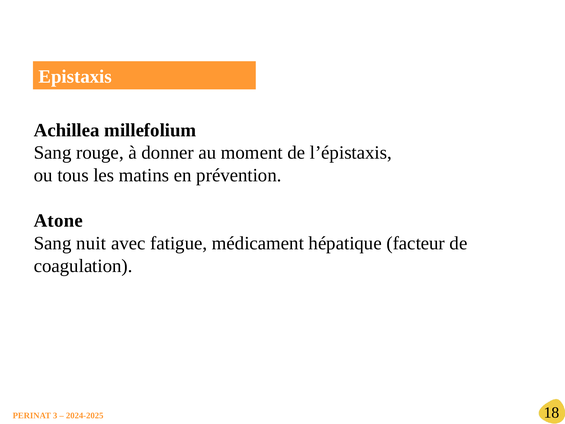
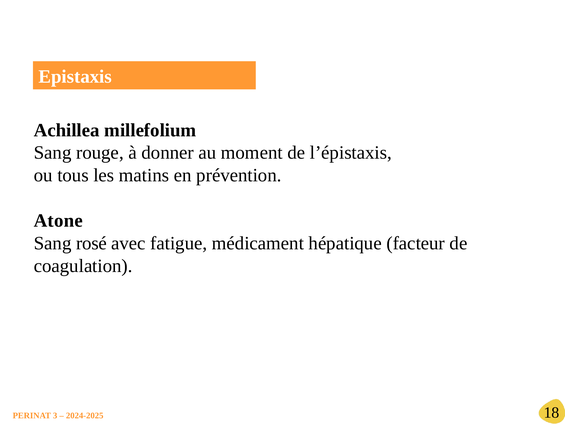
nuit: nuit -> rosé (91, 243)
